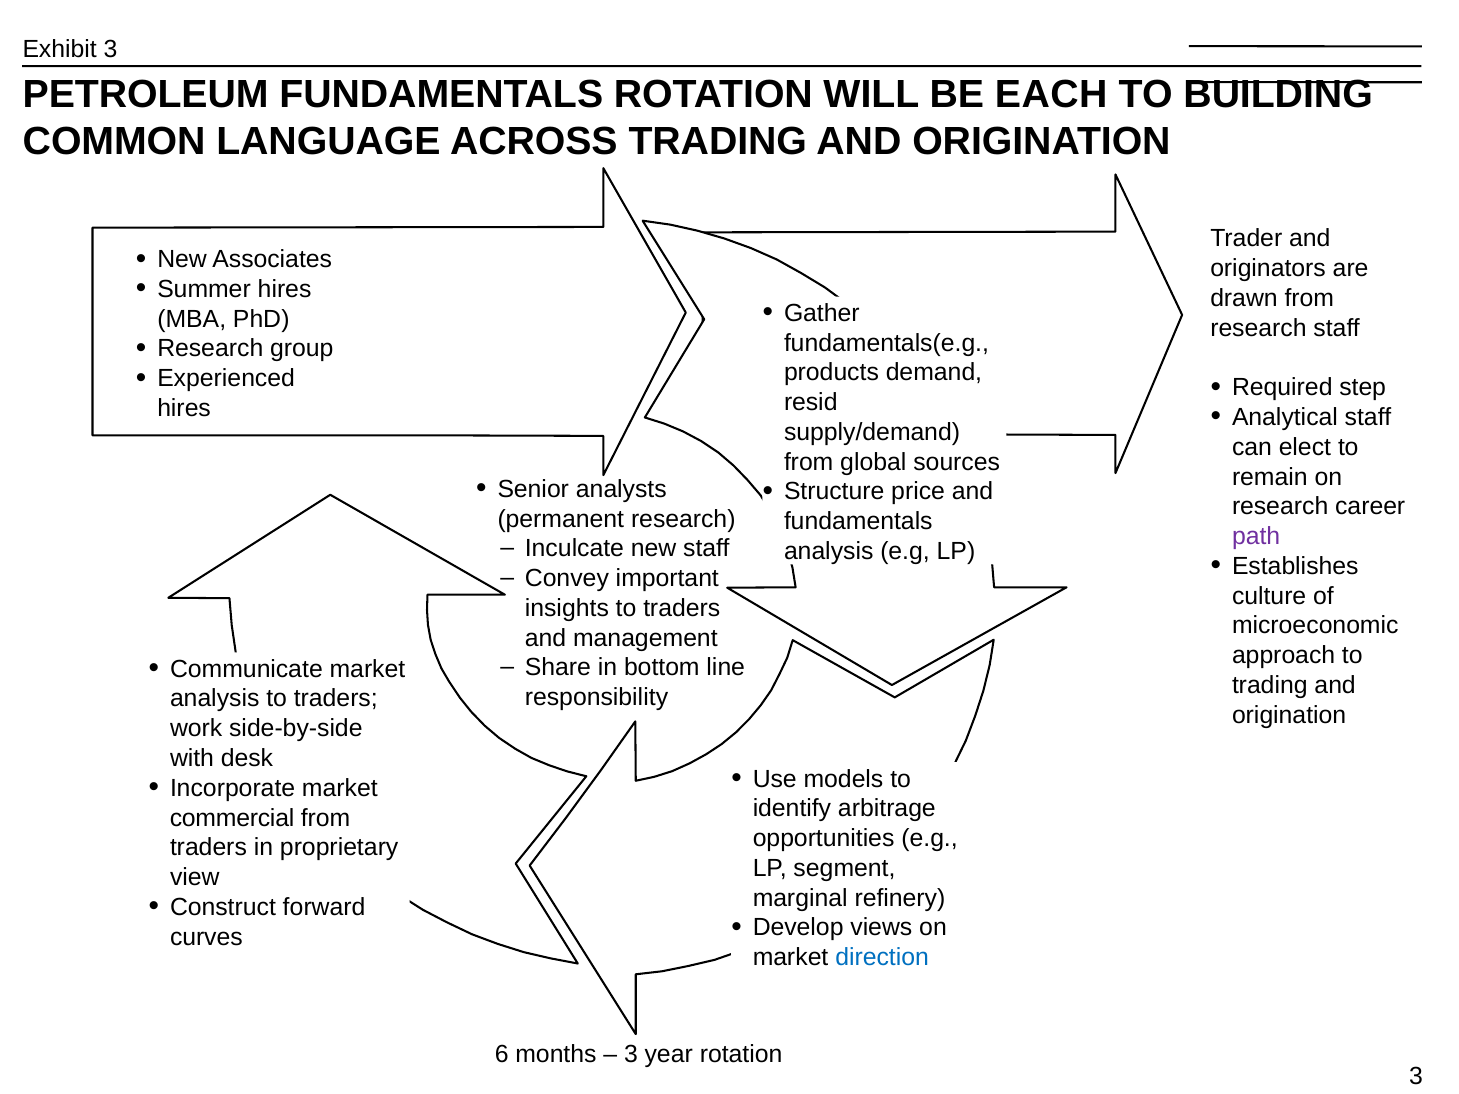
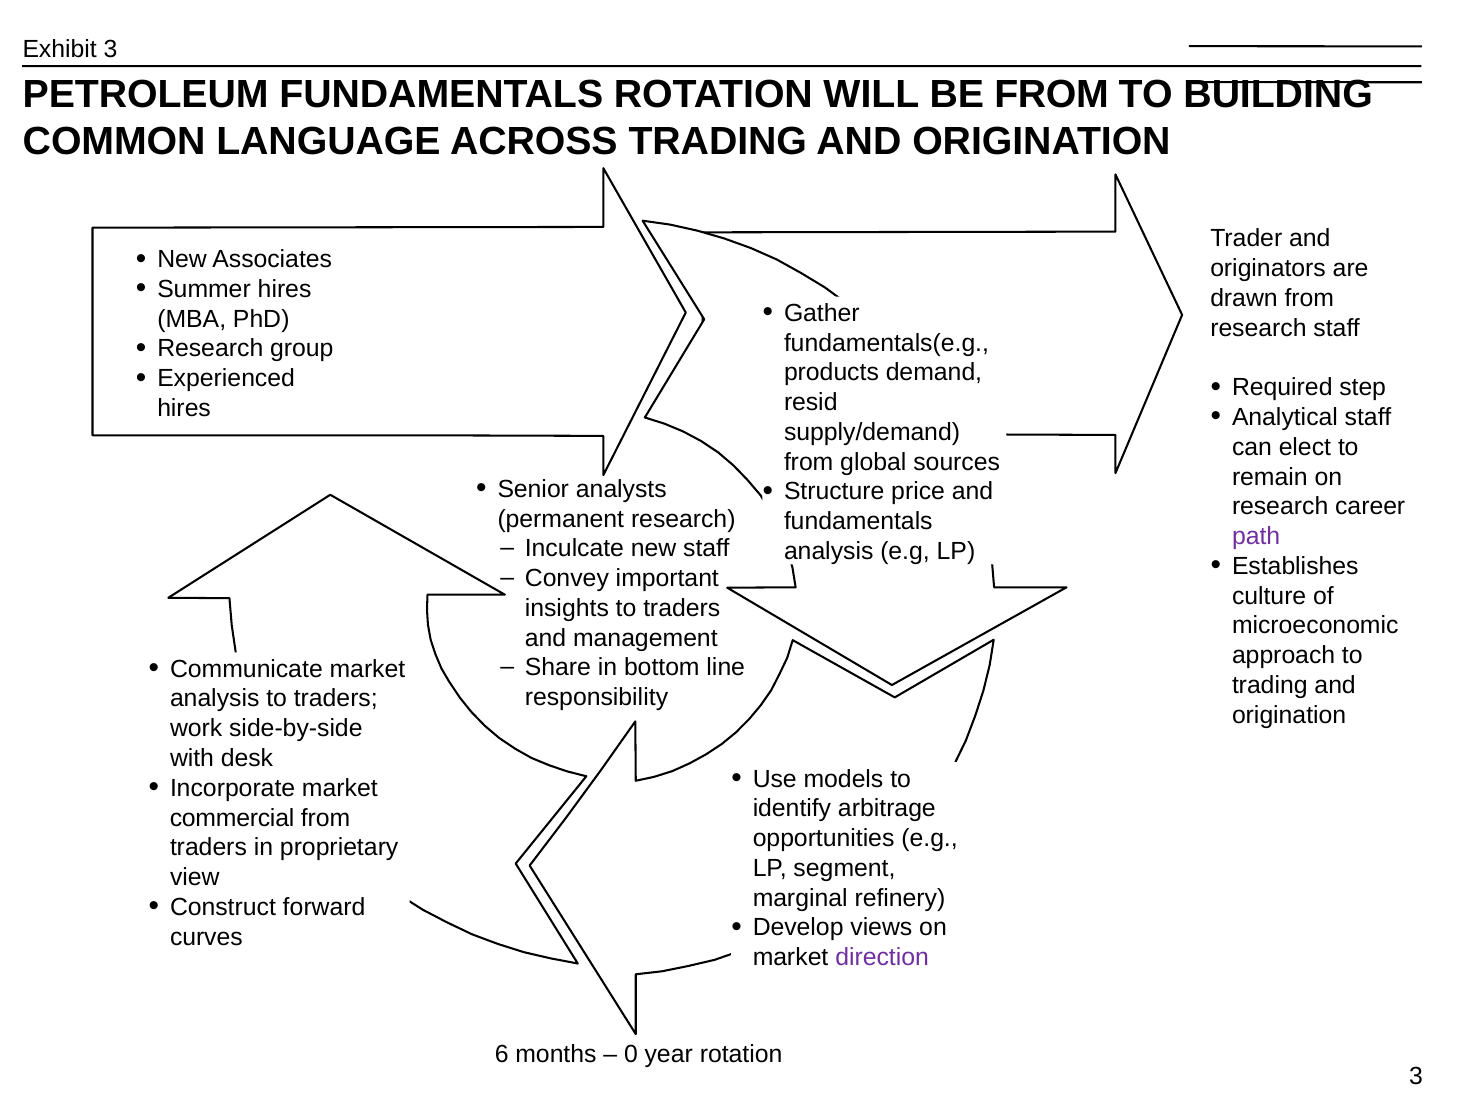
BE EACH: EACH -> FROM (1052, 94)
direction colour: blue -> purple (882, 958)
3: 3 -> 0 (631, 1055)
